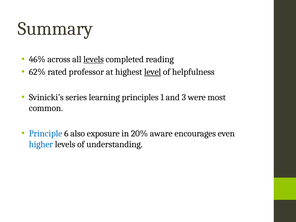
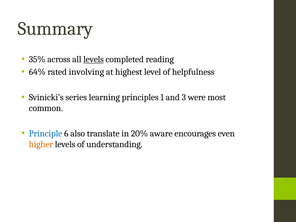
46%: 46% -> 35% (37, 59)
62%: 62% -> 64% (37, 72)
professor: professor -> involving (86, 72)
level underline: present -> none (153, 72)
exposure: exposure -> translate (103, 133)
higher colour: blue -> orange (41, 144)
